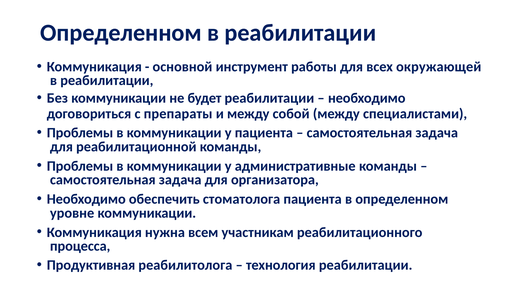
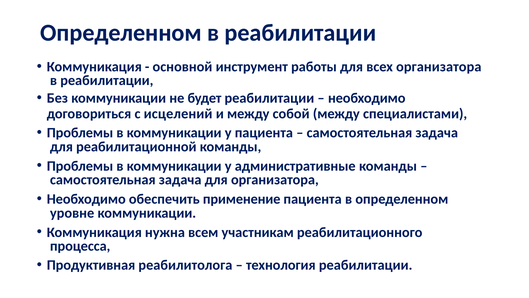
всех окружающей: окружающей -> организатора (439, 67)
препараты: препараты -> исцелений (178, 114)
стоматолога: стоматолога -> применение (242, 199)
